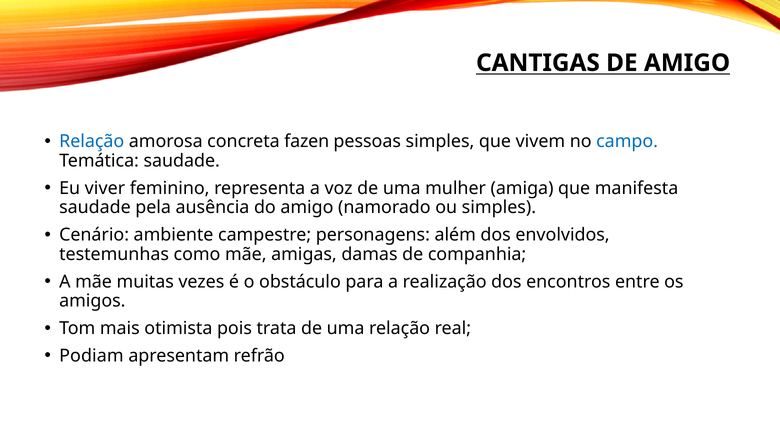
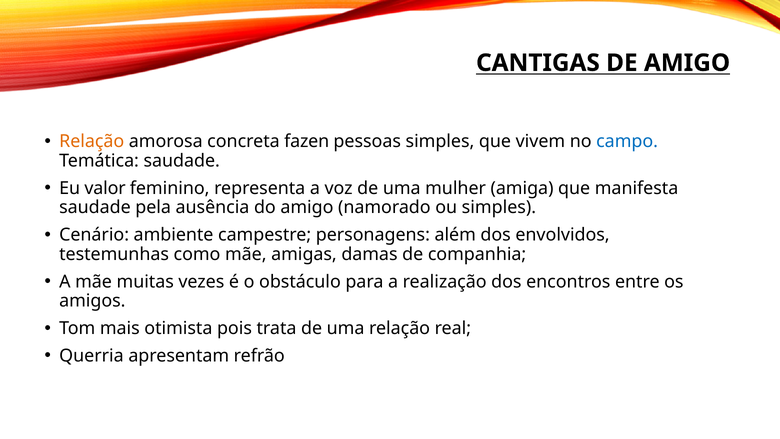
Relação colour: blue -> orange (92, 141)
viver: viver -> valor (105, 188)
Podiam: Podiam -> Querria (91, 356)
